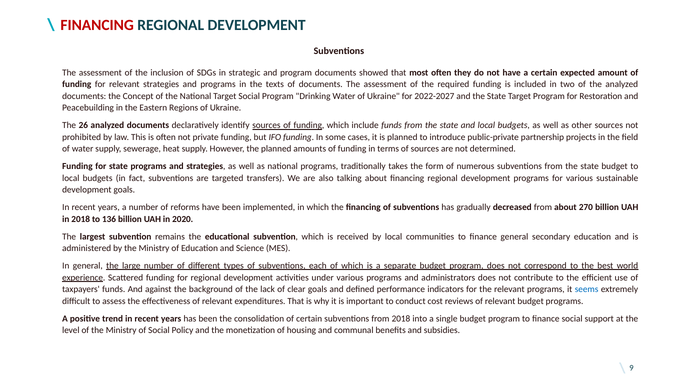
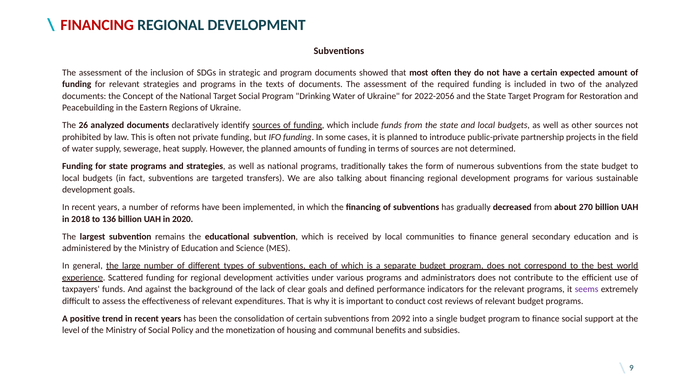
2022-2027: 2022-2027 -> 2022-2056 (434, 96)
seems colour: blue -> purple (587, 290)
from 2018: 2018 -> 2092 (401, 319)
